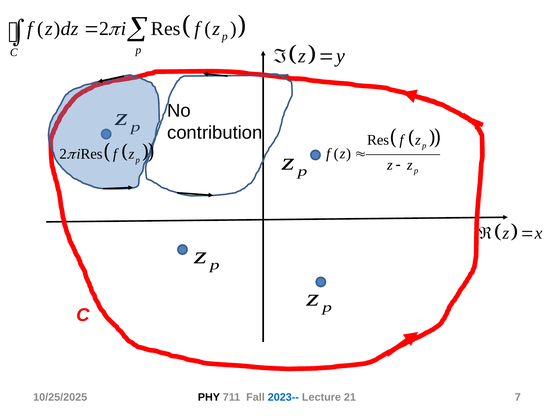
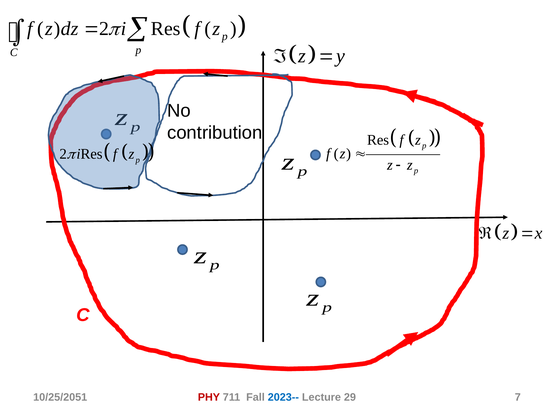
10/25/2025: 10/25/2025 -> 10/25/2051 (60, 397)
PHY colour: black -> red (209, 397)
21: 21 -> 29 (350, 397)
